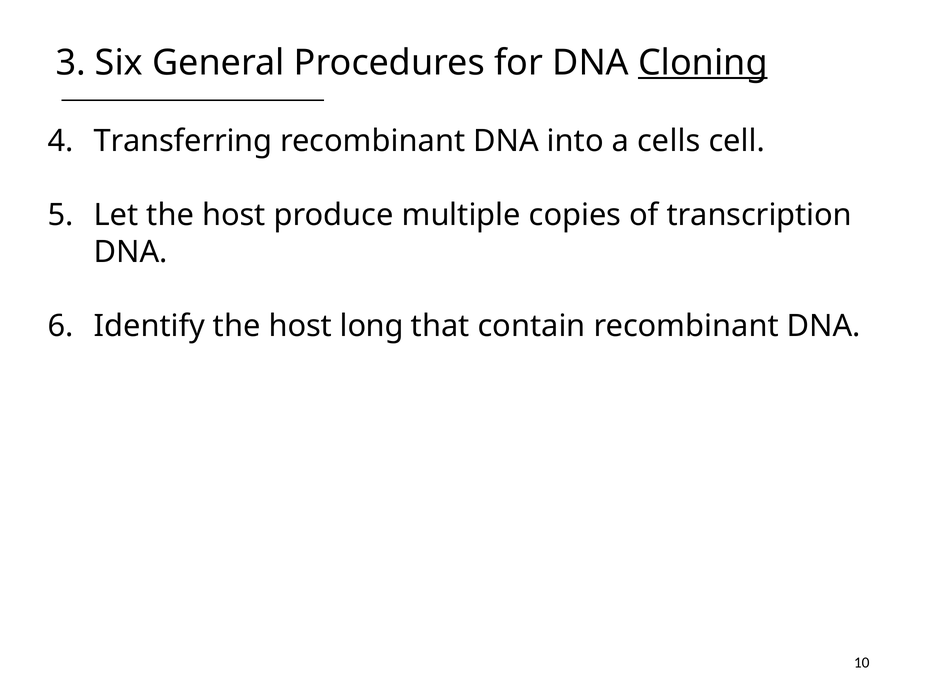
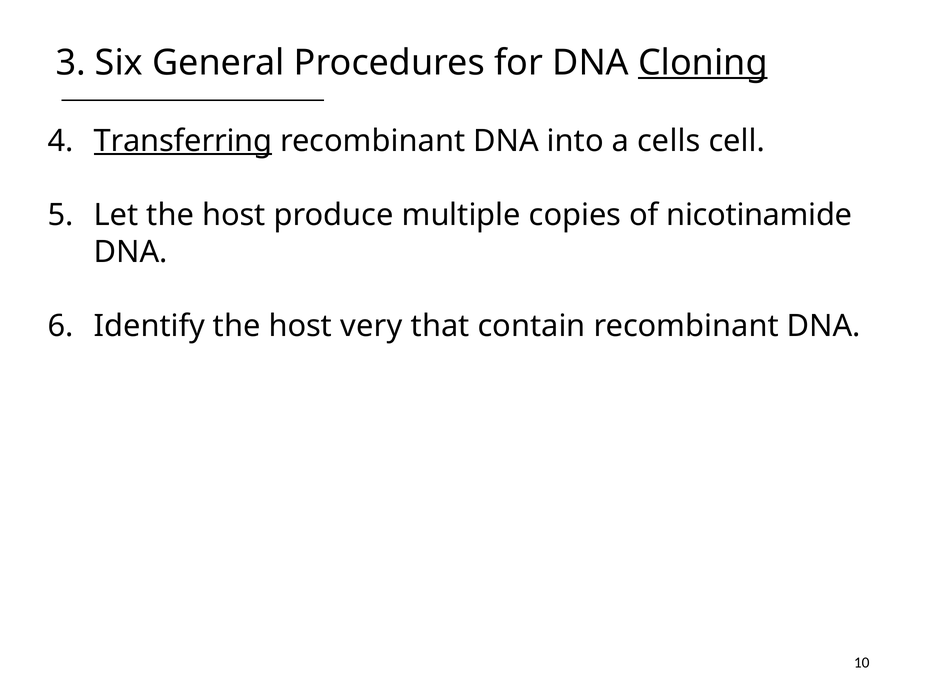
Transferring underline: none -> present (183, 141)
transcription: transcription -> nicotinamide (759, 215)
long: long -> very (371, 326)
